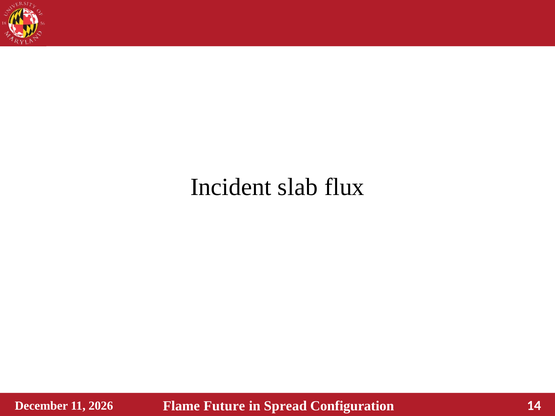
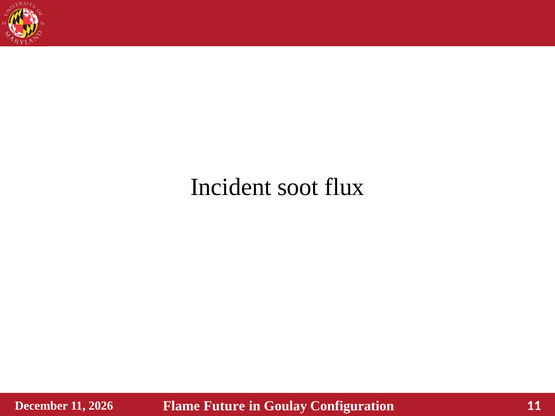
slab: slab -> soot (298, 187)
Spread: Spread -> Goulay (285, 406)
Configuration 14: 14 -> 11 (534, 406)
